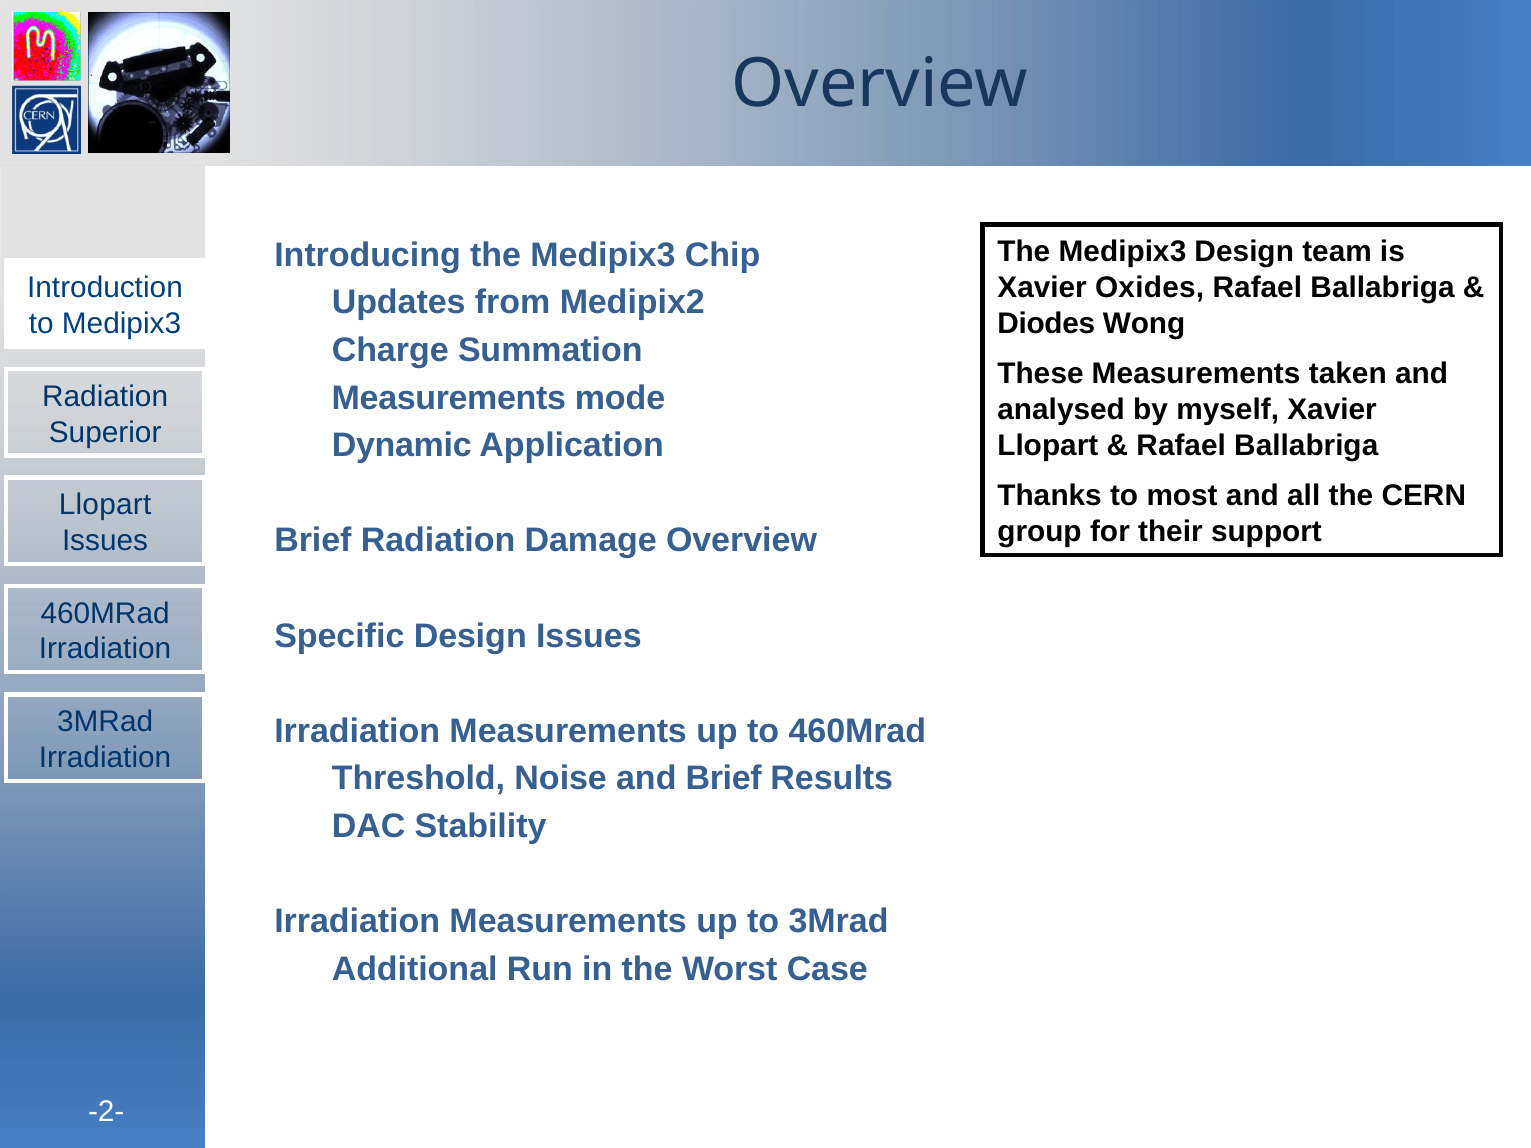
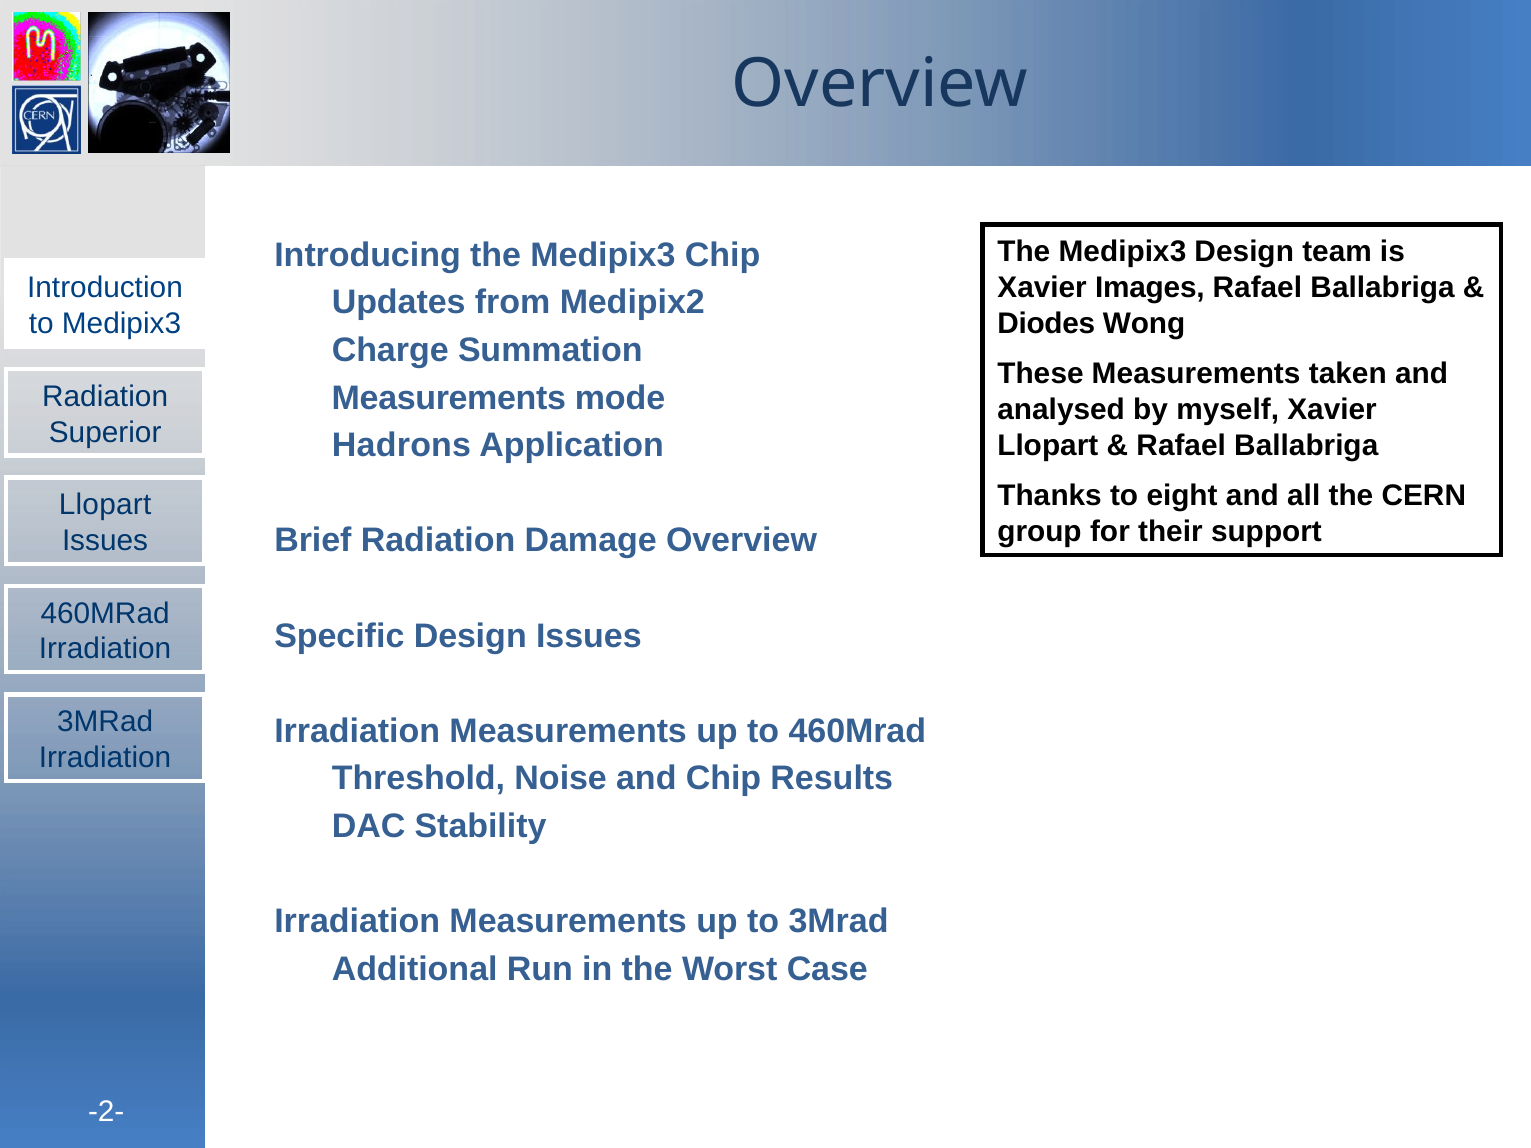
Oxides: Oxides -> Images (1150, 288)
Dynamic: Dynamic -> Hadrons (401, 445)
most: most -> eight (1182, 496)
and Brief: Brief -> Chip (724, 779)
